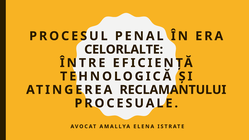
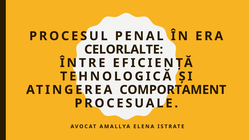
RECLAMANTULUI: RECLAMANTULUI -> COMPORTAMENT (173, 90)
